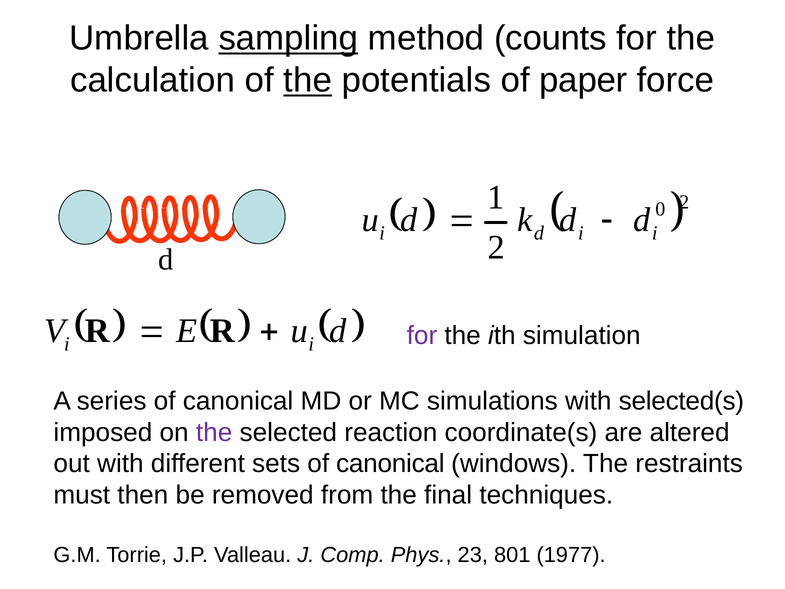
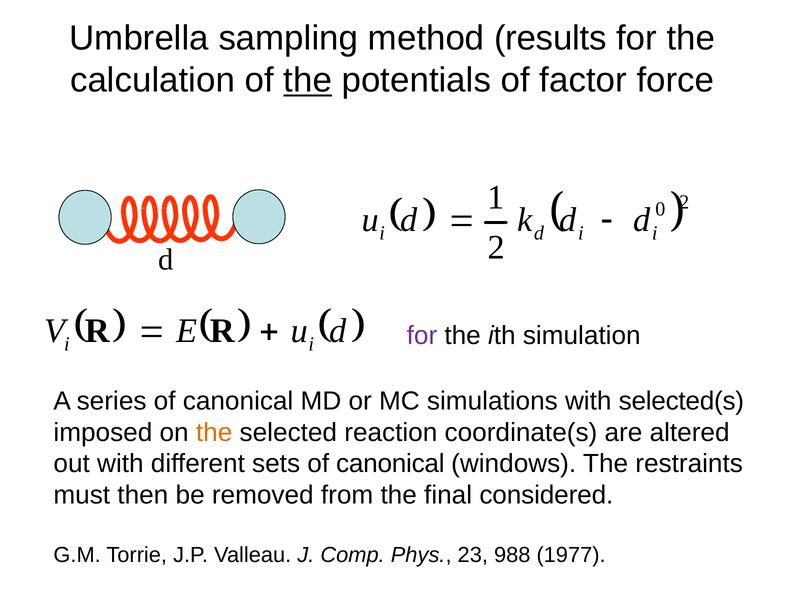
sampling underline: present -> none (288, 38)
counts: counts -> results (550, 38)
paper: paper -> factor (583, 80)
the colour: purple -> orange (214, 432)
techniques: techniques -> considered (546, 495)
801: 801 -> 988 (512, 555)
